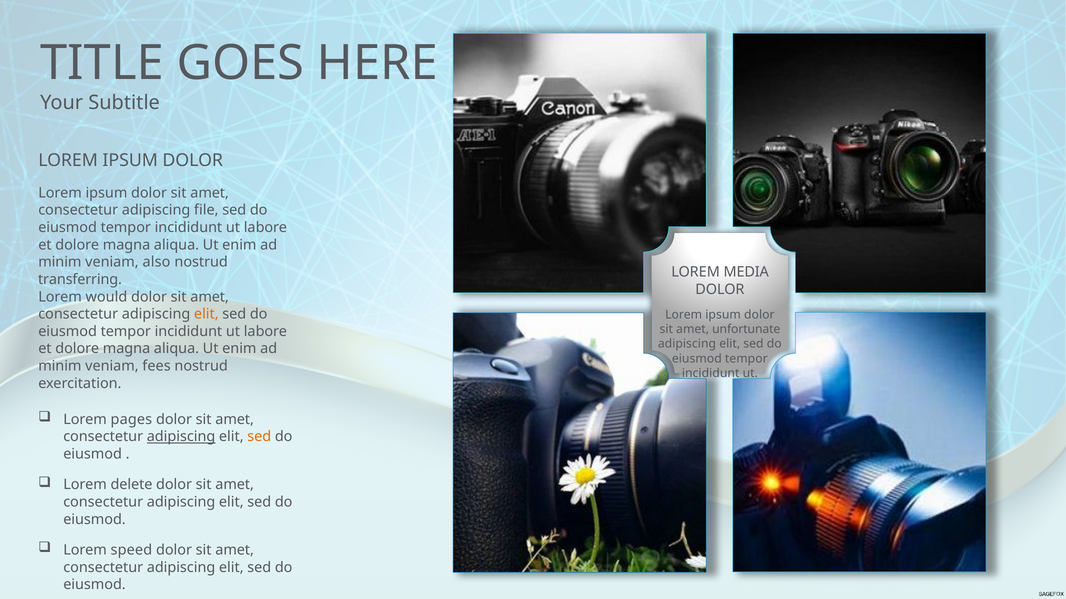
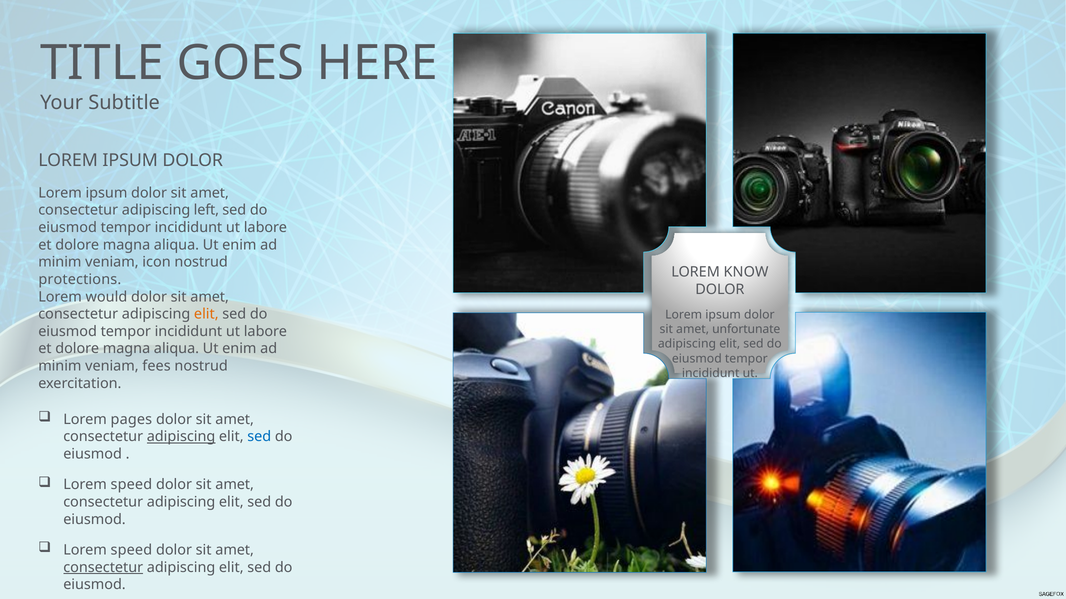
file: file -> left (206, 210)
also: also -> icon (157, 262)
MEDIA: MEDIA -> KNOW (746, 272)
transferring: transferring -> protections (80, 280)
sed colour: orange -> blue (259, 437)
delete: delete -> speed (131, 485)
consectetur underline: none -> present (103, 568)
